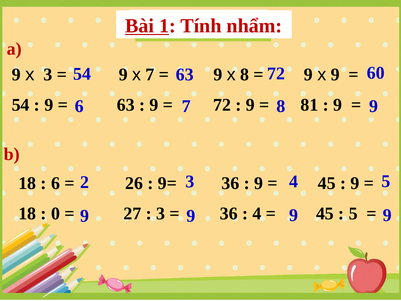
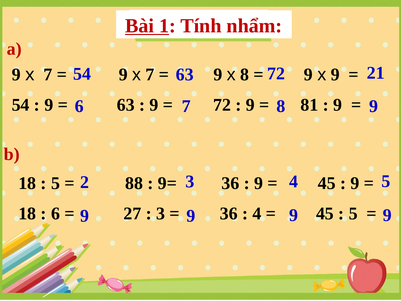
3: 3 -> 7 (48, 74)
60: 60 -> 21 (376, 73)
6: 6 -> 5 (55, 183)
26: 26 -> 88 (134, 183)
0: 0 -> 6 (55, 213)
